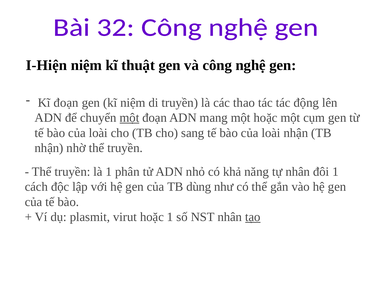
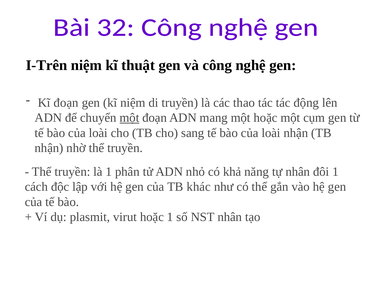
I-Hiện: I-Hiện -> I-Trên (47, 65)
dùng: dùng -> khác (199, 186)
tạo underline: present -> none (253, 217)
